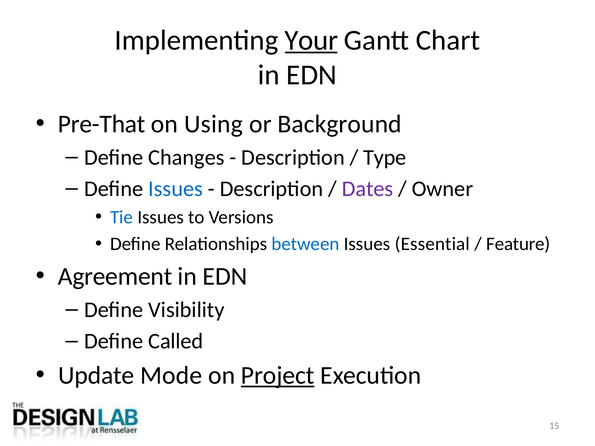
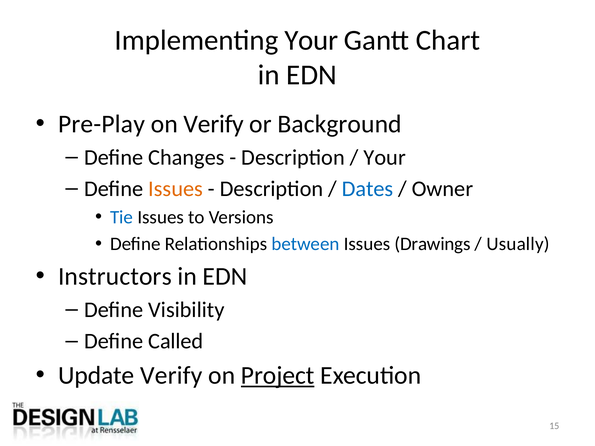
Your underline: present -> none (311, 40)
Pre-That: Pre-That -> Pre-Play (101, 124)
on Using: Using -> Verify (214, 124)
Type: Type -> Your (385, 157)
Issues colour: blue -> orange (176, 189)
Dates colour: purple -> blue (368, 189)
Essential: Essential -> Drawings (433, 244)
Feature: Feature -> Usually (518, 244)
Agreement: Agreement -> Instructors (115, 277)
Update Mode: Mode -> Verify (171, 376)
